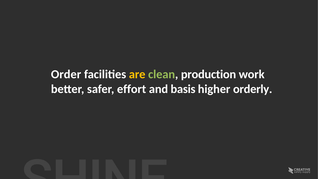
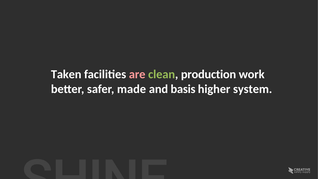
Order: Order -> Taken (66, 74)
are colour: yellow -> pink (137, 74)
effort: effort -> made (132, 89)
orderly: orderly -> system (253, 89)
